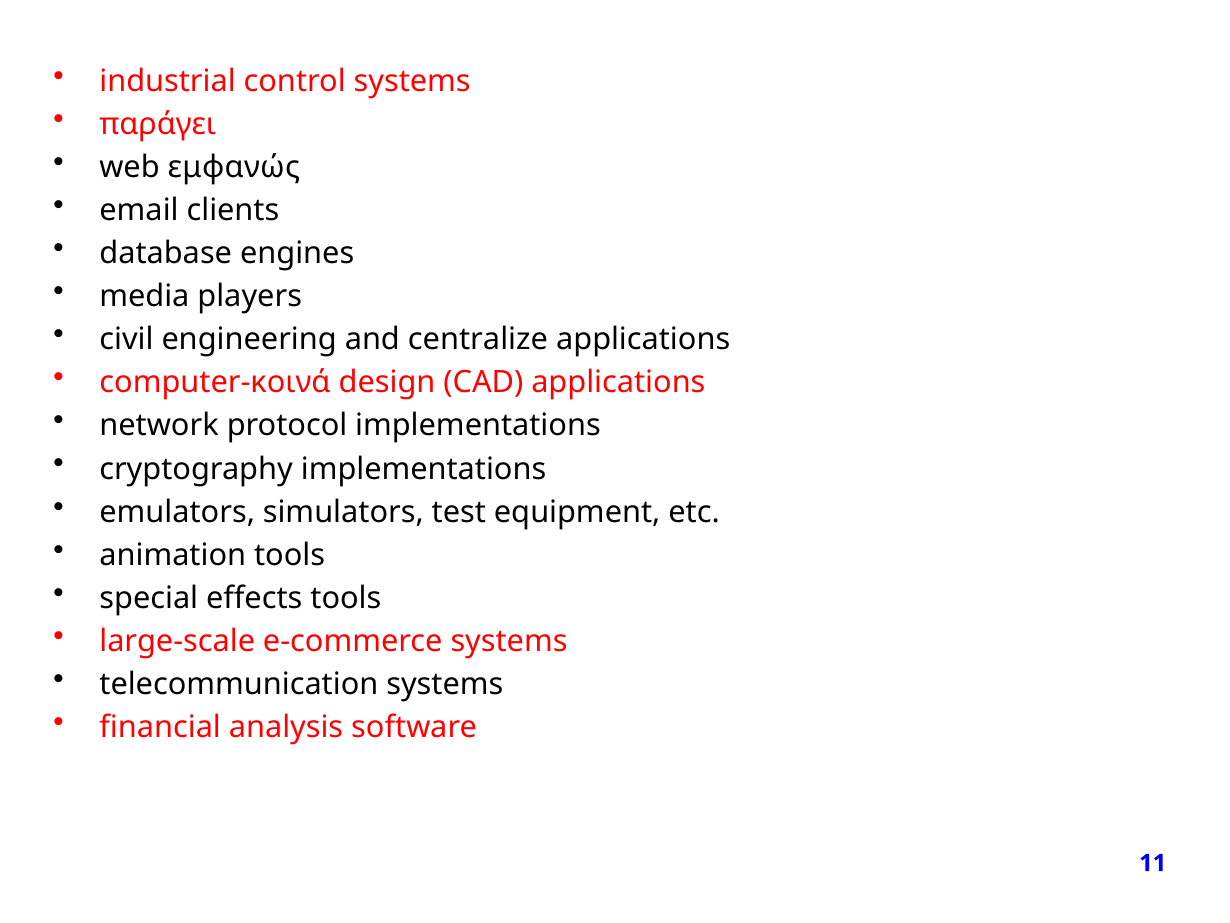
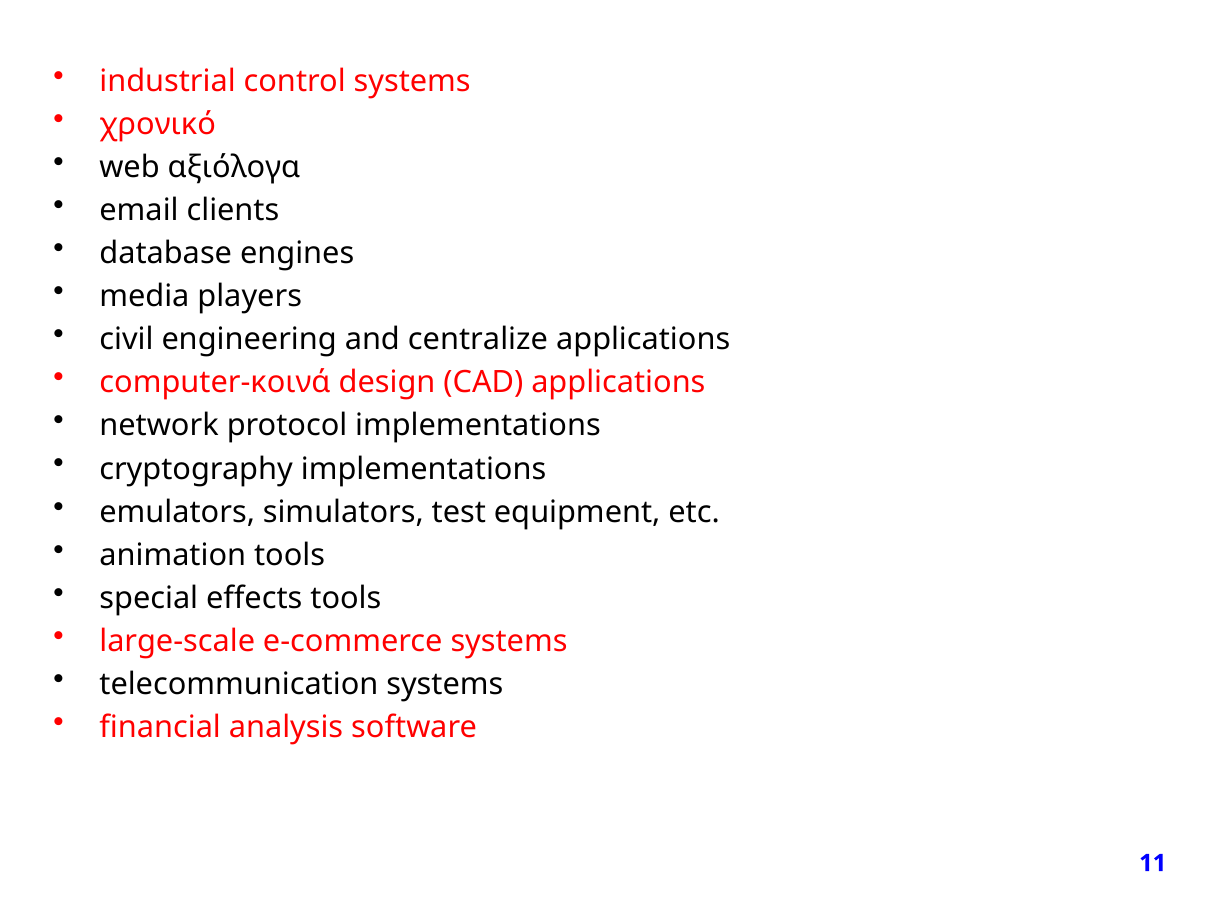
παράγει: παράγει -> χρονικό (158, 124)
εμφανώς: εμφανώς -> αξιόλογα (234, 167)
